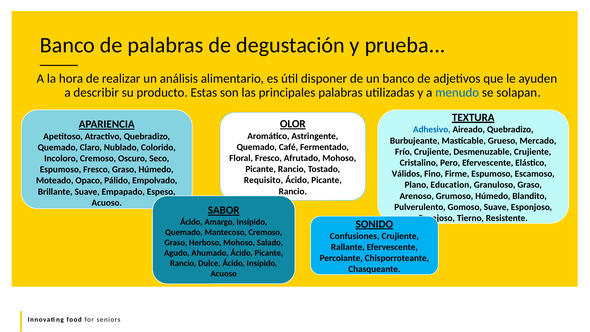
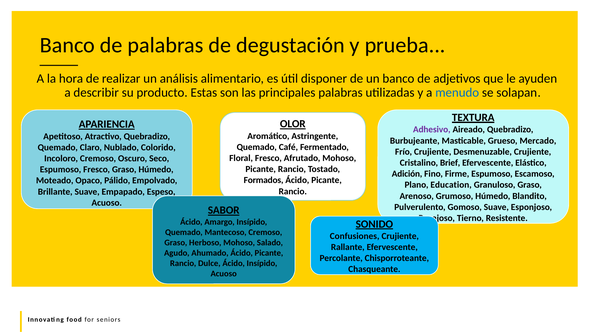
Adhesivo colour: blue -> purple (432, 130)
Pero: Pero -> Brief (450, 163)
Válidos: Válidos -> Adición (407, 174)
Requisito: Requisito -> Formados (264, 180)
